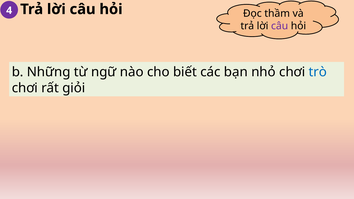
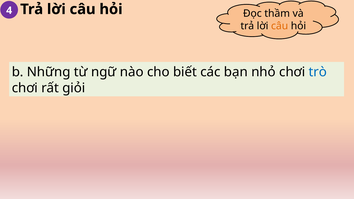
câu colour: purple -> orange (280, 26)
